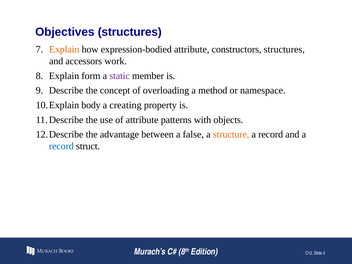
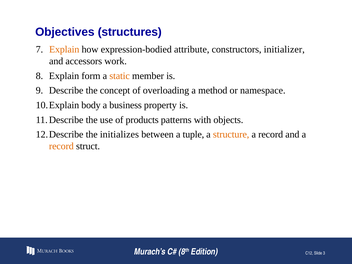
constructors structures: structures -> initializer (284, 49)
static colour: purple -> orange (120, 76)
creating: creating -> business (126, 105)
of attribute: attribute -> products (142, 120)
advantage: advantage -> initializes (119, 134)
false: false -> tuple (193, 134)
record colour: blue -> orange (61, 146)
